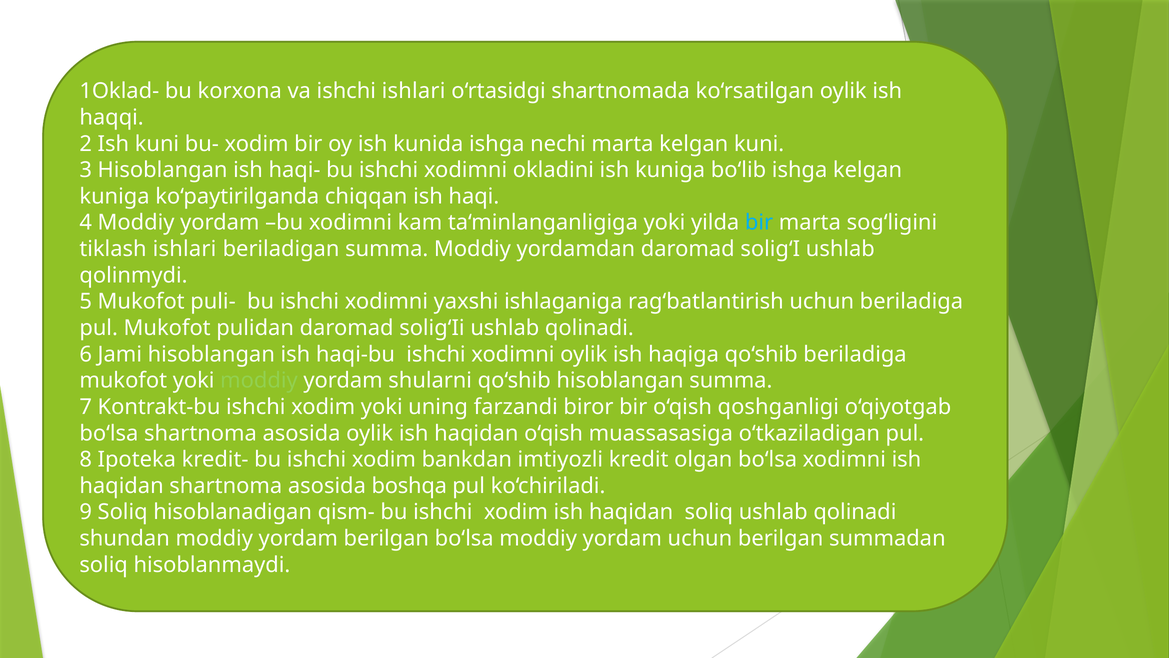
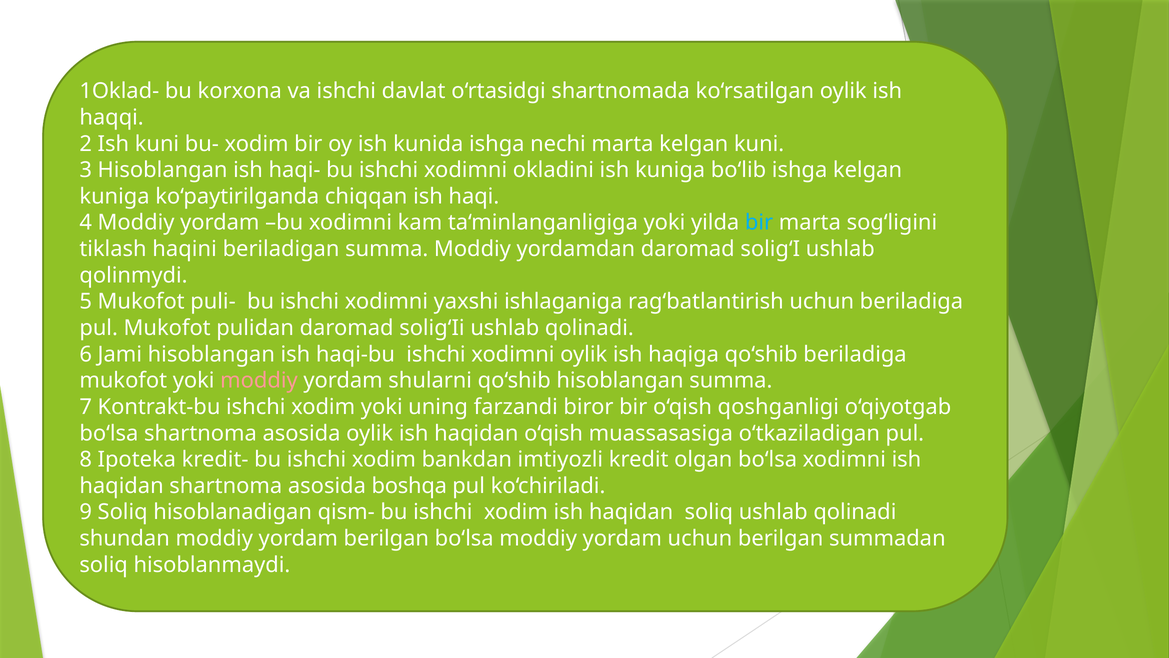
ishchi ishlari: ishlari -> davlat (414, 91)
tiklash ishlari: ishlari -> haqini (185, 249)
moddiy colour: light green -> pink (259, 380)
